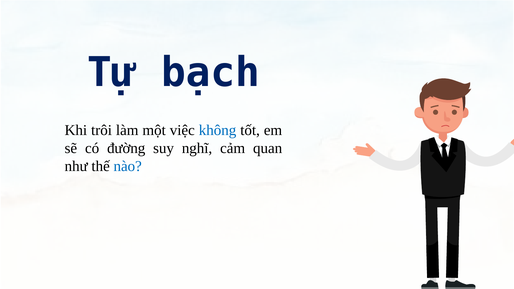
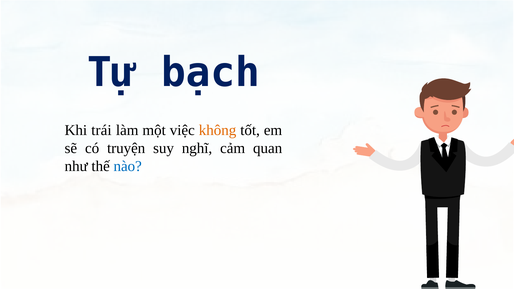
trôi: trôi -> trái (101, 130)
không colour: blue -> orange (218, 130)
đường: đường -> truyện (126, 148)
